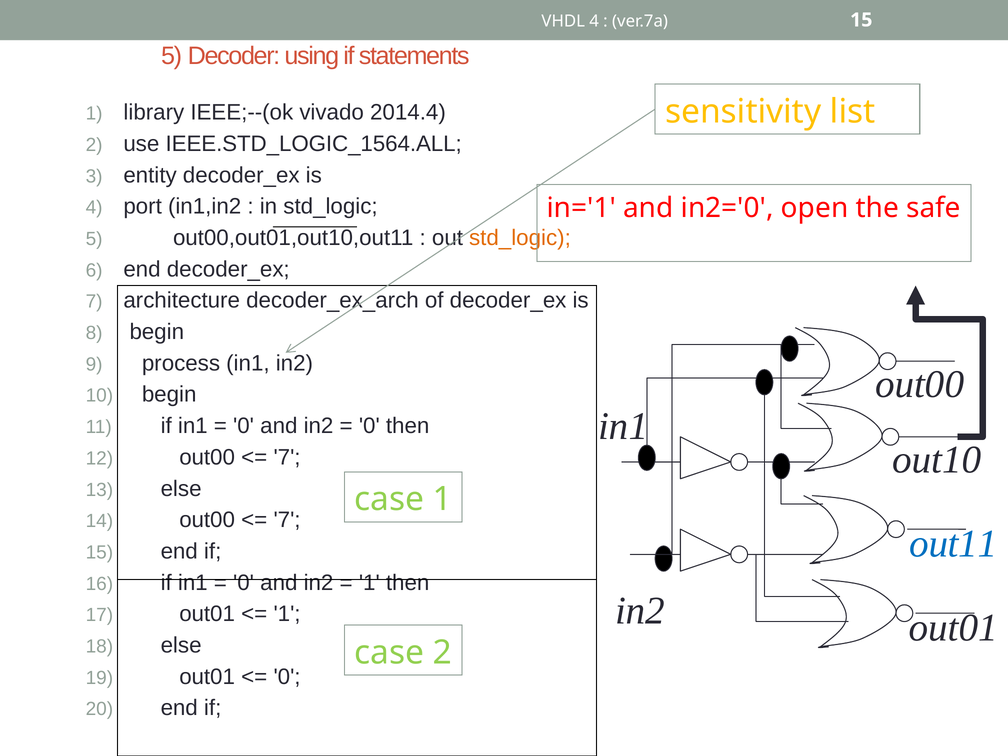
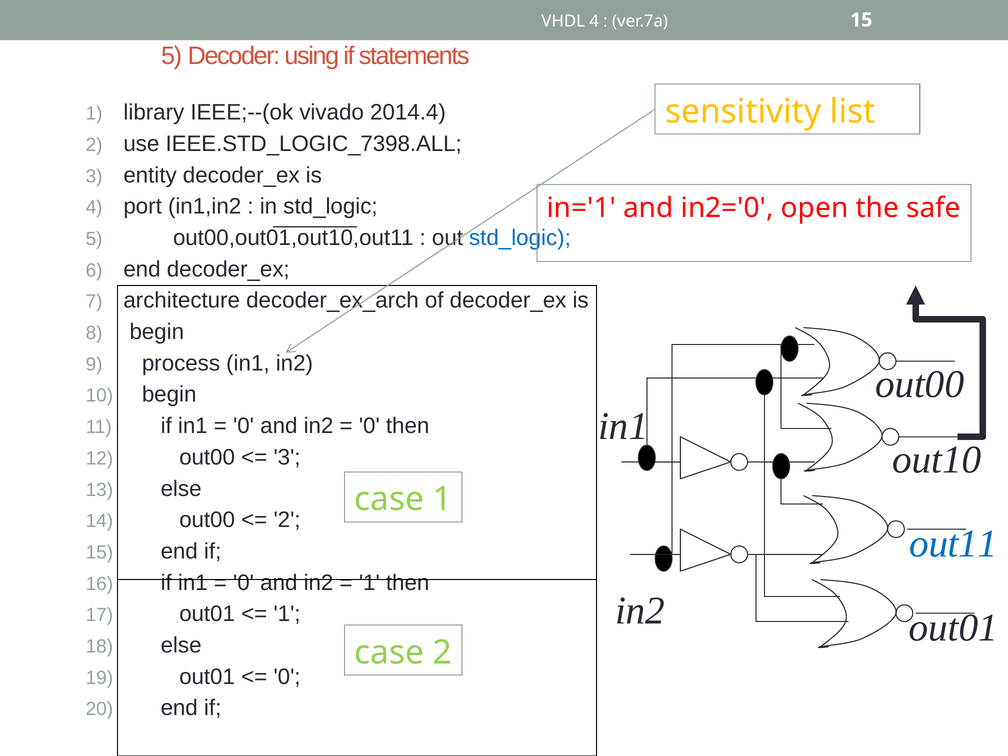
IEEE.STD_LOGIC_1564.ALL: IEEE.STD_LOGIC_1564.ALL -> IEEE.STD_LOGIC_7398.ALL (314, 144)
std_logic colour: orange -> blue (520, 238)
7: 7 -> 3 (287, 457)
7: 7 -> 2 (287, 520)
